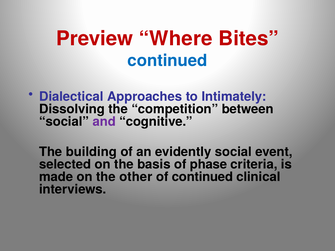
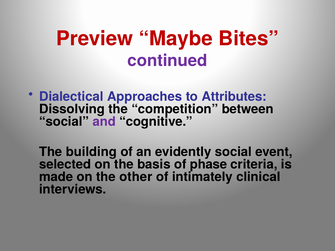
Where: Where -> Maybe (176, 39)
continued colour: blue -> purple (167, 61)
Intimately: Intimately -> Attributes (234, 97)
of continued: continued -> intimately (202, 177)
